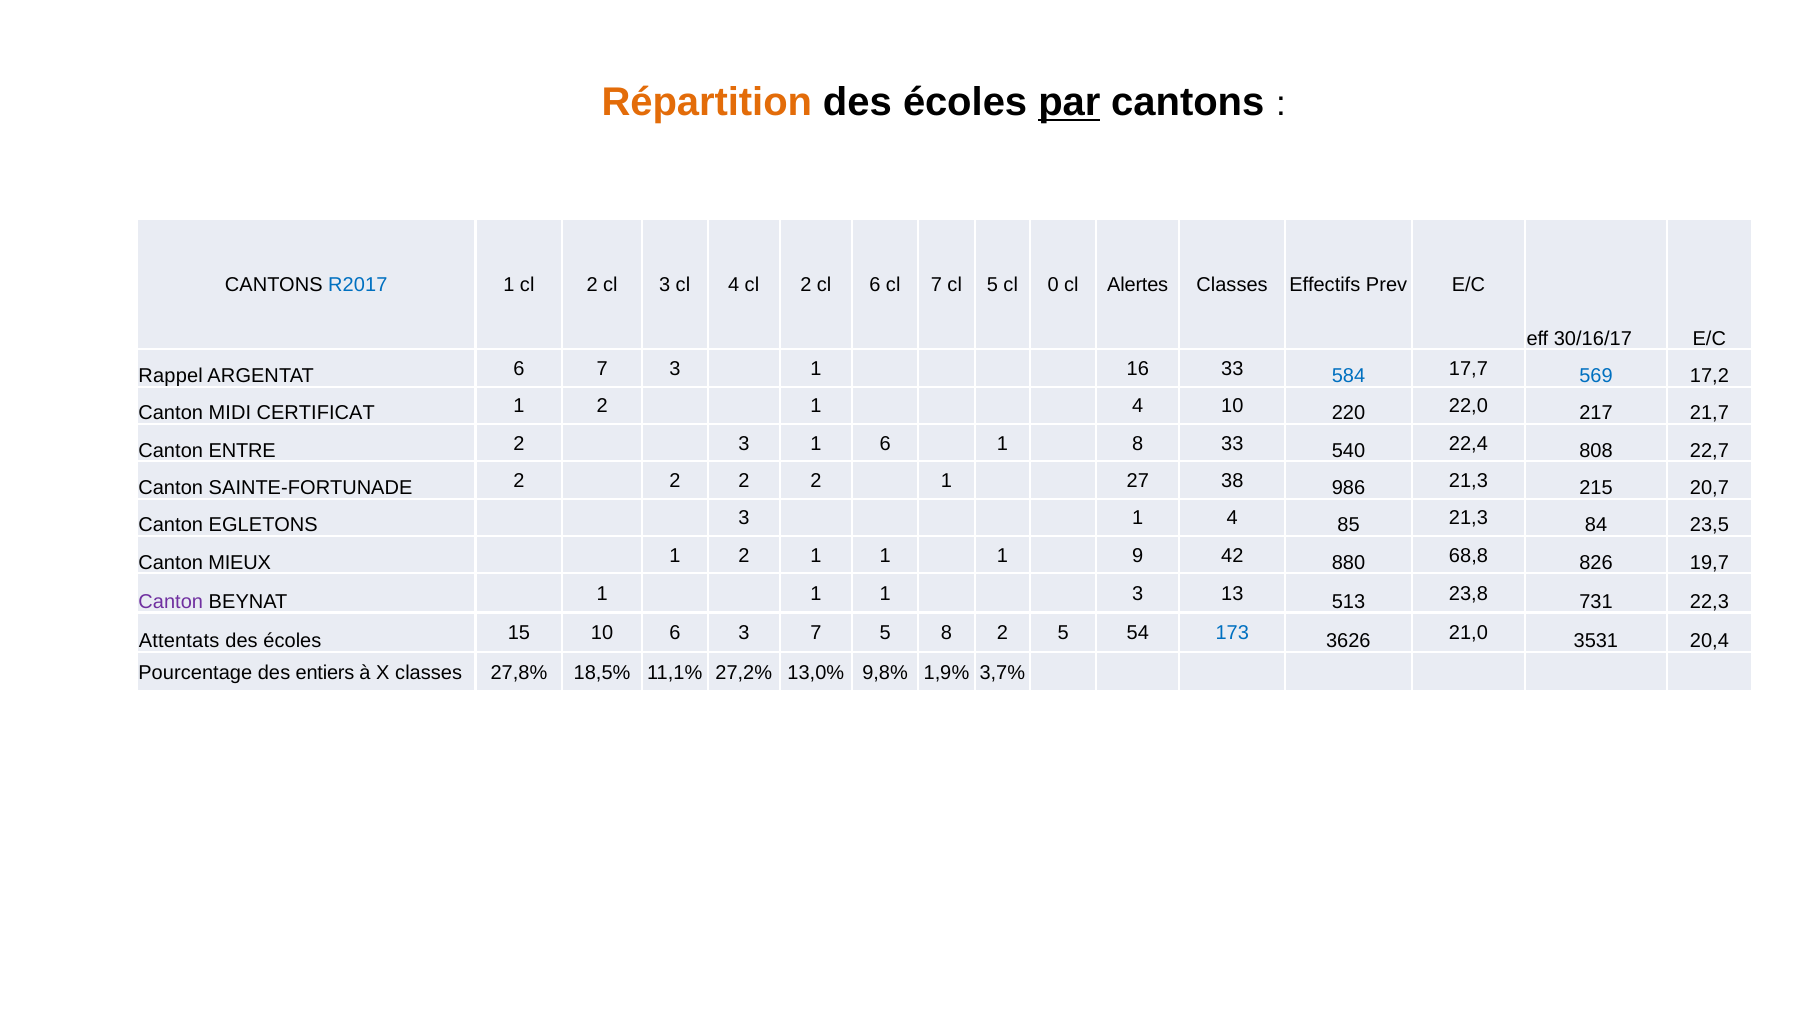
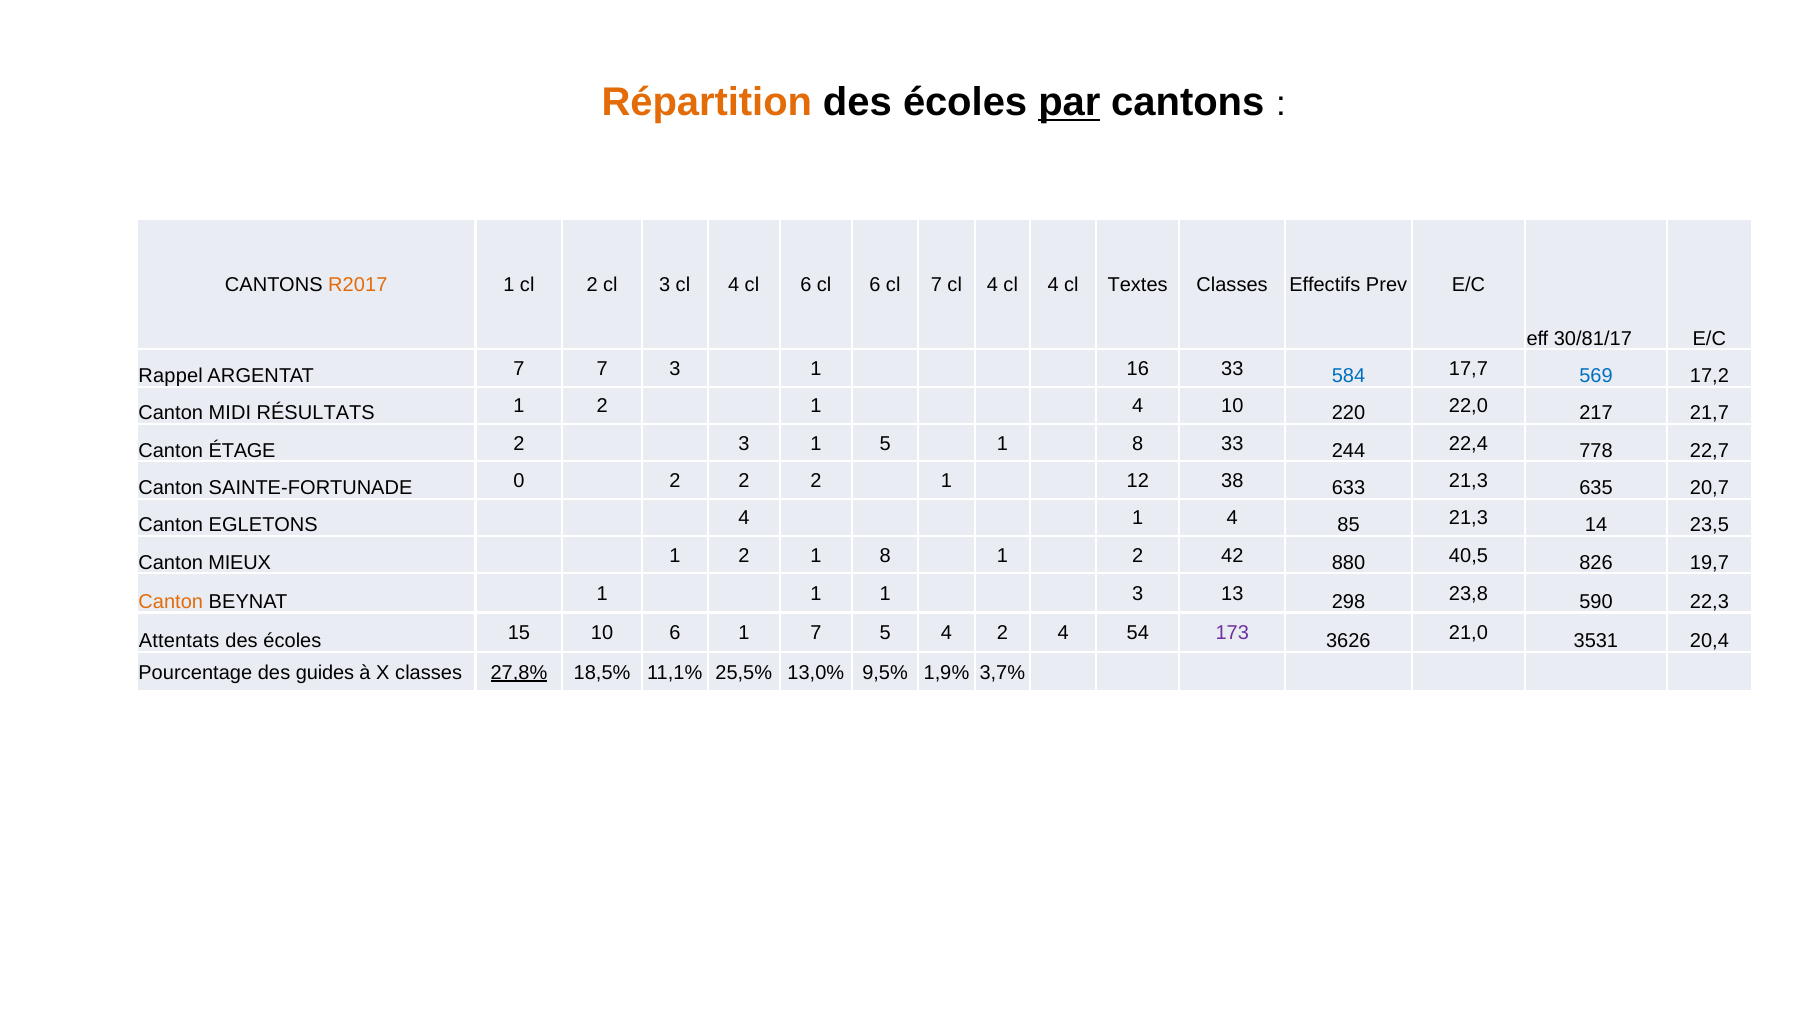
R2017 colour: blue -> orange (358, 285)
4 cl 2: 2 -> 6 (806, 285)
7 cl 5: 5 -> 4 (992, 285)
0: 0 -> 4 (1053, 285)
Alertes: Alertes -> Textes (1138, 285)
30/16/17: 30/16/17 -> 30/81/17 (1593, 338)
ARGENTAT 6: 6 -> 7 (519, 369)
CERTIFICAT: CERTIFICAT -> RÉSULTATS (316, 413)
ENTRE: ENTRE -> ÉTAGE (242, 450)
1 6: 6 -> 5 (885, 444)
540: 540 -> 244 (1349, 450)
808: 808 -> 778 (1596, 450)
SAINTE-FORTUNADE 2: 2 -> 0 (519, 481)
27: 27 -> 12 (1138, 481)
986: 986 -> 633 (1349, 488)
215: 215 -> 635 (1596, 488)
EGLETONS 3: 3 -> 4 (744, 518)
84: 84 -> 14 (1596, 525)
2 1 1: 1 -> 8 (885, 555)
9: 9 -> 2 (1138, 555)
68,8: 68,8 -> 40,5 (1468, 555)
Canton colour: purple -> orange (171, 601)
513: 513 -> 298 (1349, 601)
731: 731 -> 590 (1596, 601)
6 3: 3 -> 1 (744, 633)
5 8: 8 -> 4 (946, 633)
2 5: 5 -> 4 (1063, 633)
173 colour: blue -> purple (1232, 633)
entiers: entiers -> guides (325, 672)
27,8% underline: none -> present (519, 672)
27,2%: 27,2% -> 25,5% (744, 672)
9,8%: 9,8% -> 9,5% (885, 672)
